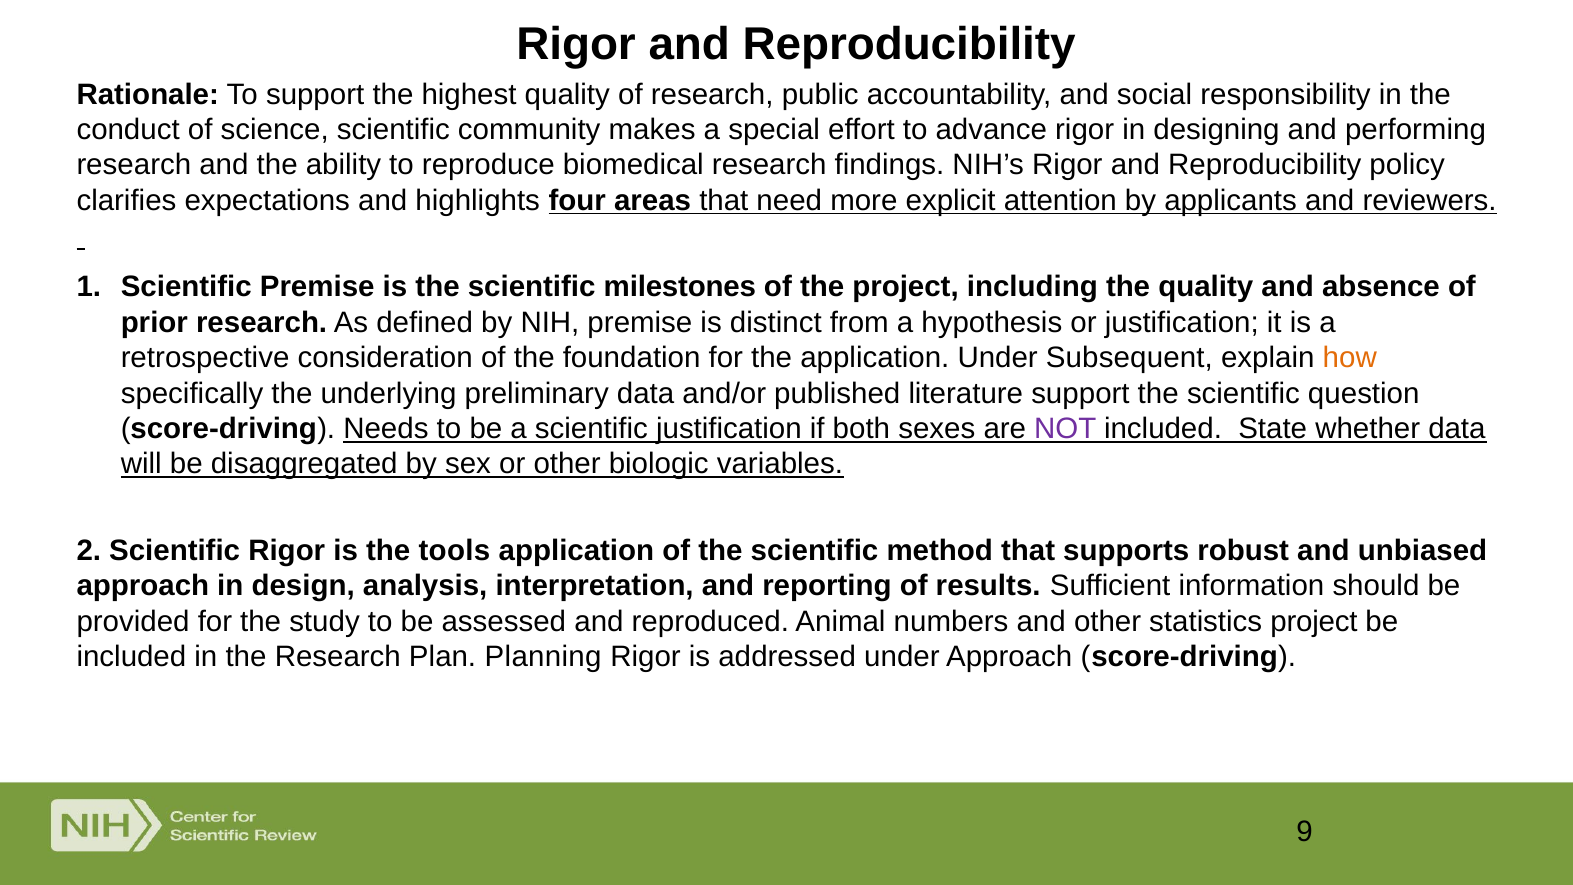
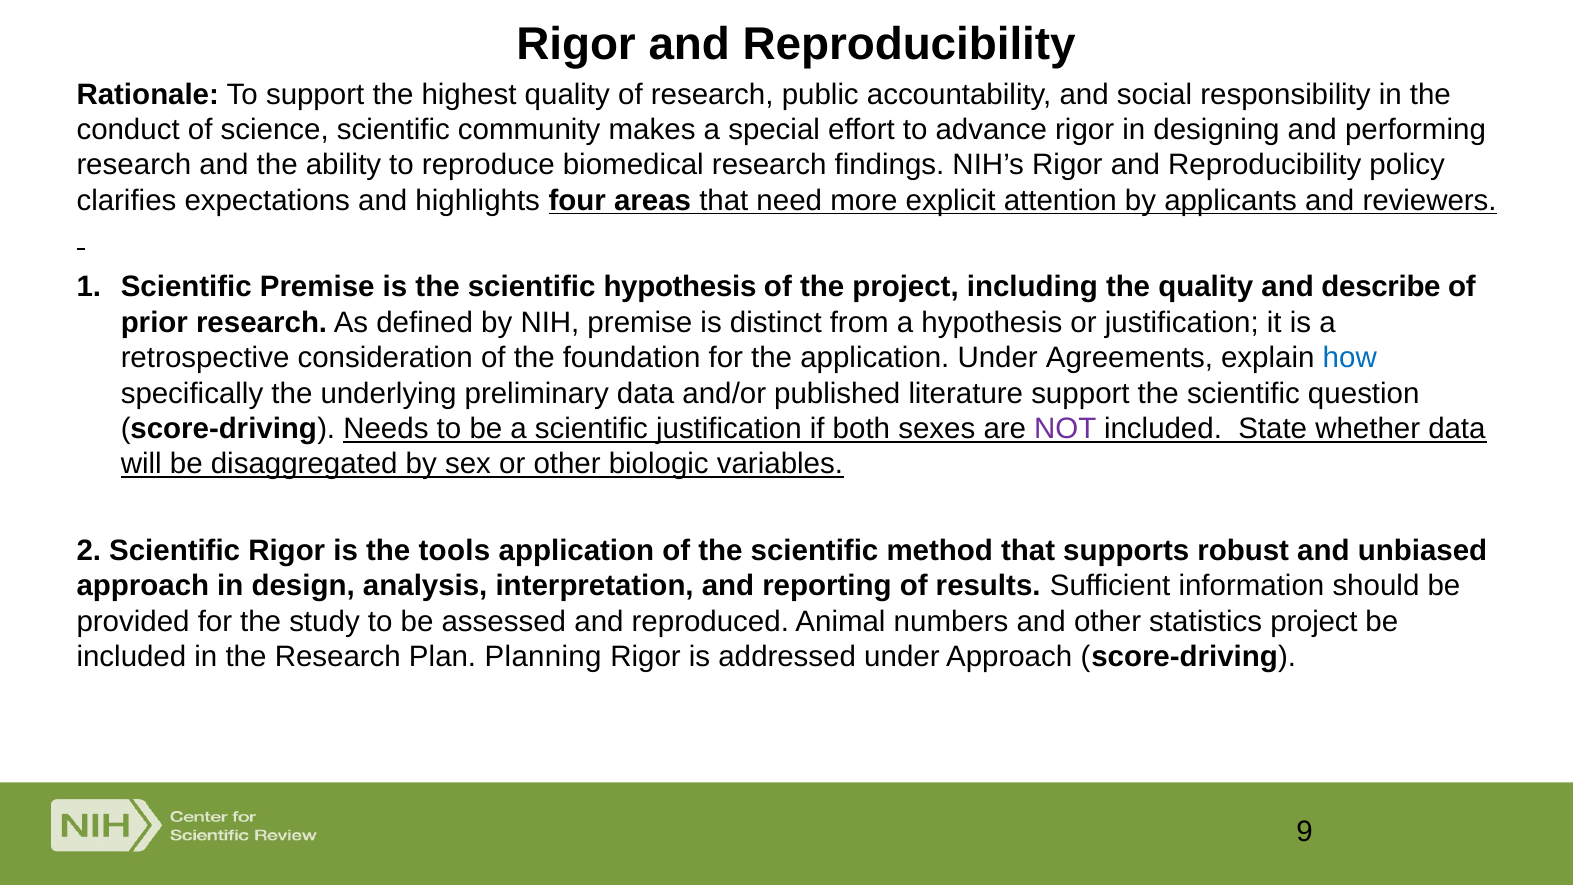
scientific milestones: milestones -> hypothesis (680, 287)
absence: absence -> describe (1381, 287)
Subsequent: Subsequent -> Agreements (1129, 358)
how colour: orange -> blue (1350, 358)
